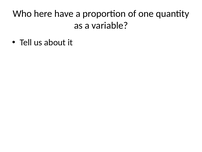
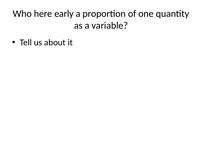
have: have -> early (64, 14)
